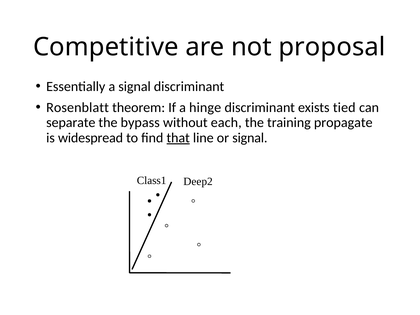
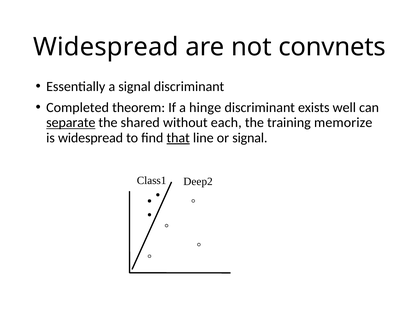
Competitive: Competitive -> Widespread (106, 47)
proposal: proposal -> convnets (332, 47)
Rosenblatt: Rosenblatt -> Completed (78, 108)
tied: tied -> well (344, 108)
separate underline: none -> present (71, 123)
bypass: bypass -> shared (140, 123)
propagate: propagate -> memorize (343, 123)
